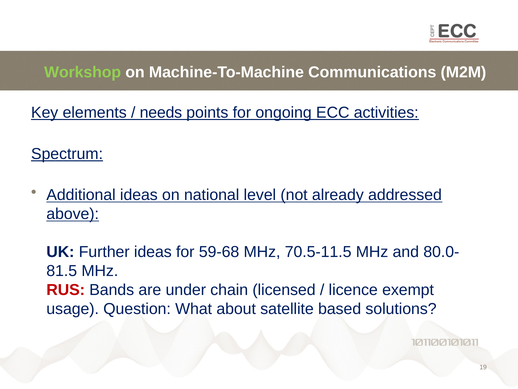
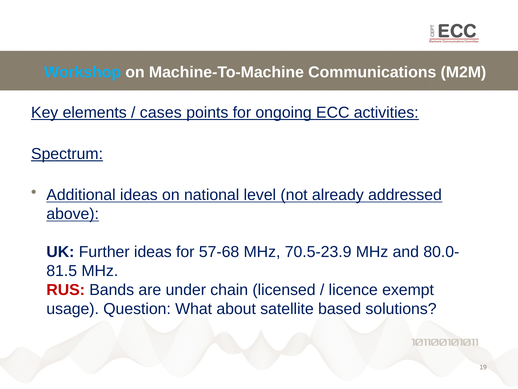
Workshop colour: light green -> light blue (83, 72)
needs: needs -> cases (161, 112)
59-68: 59-68 -> 57-68 (219, 252)
70.5-11.5: 70.5-11.5 -> 70.5-23.9 (318, 252)
